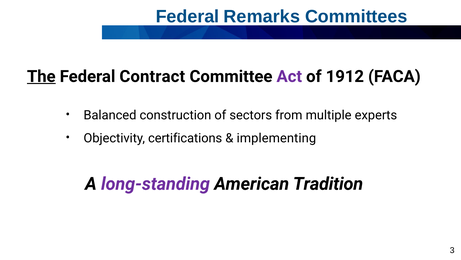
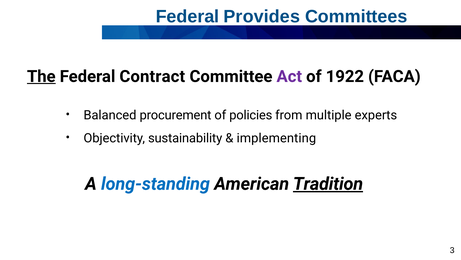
Remarks: Remarks -> Provides (262, 17)
1912: 1912 -> 1922 (345, 76)
construction: construction -> procurement (176, 115)
sectors: sectors -> policies (251, 115)
certifications: certifications -> sustainability (185, 138)
long-standing colour: purple -> blue (155, 183)
Tradition underline: none -> present (328, 183)
